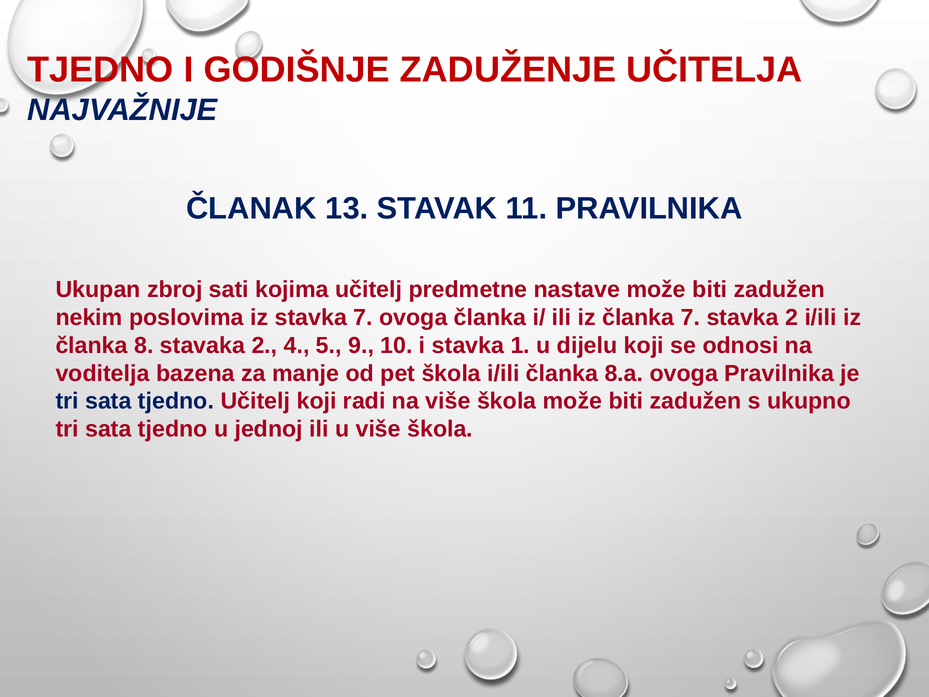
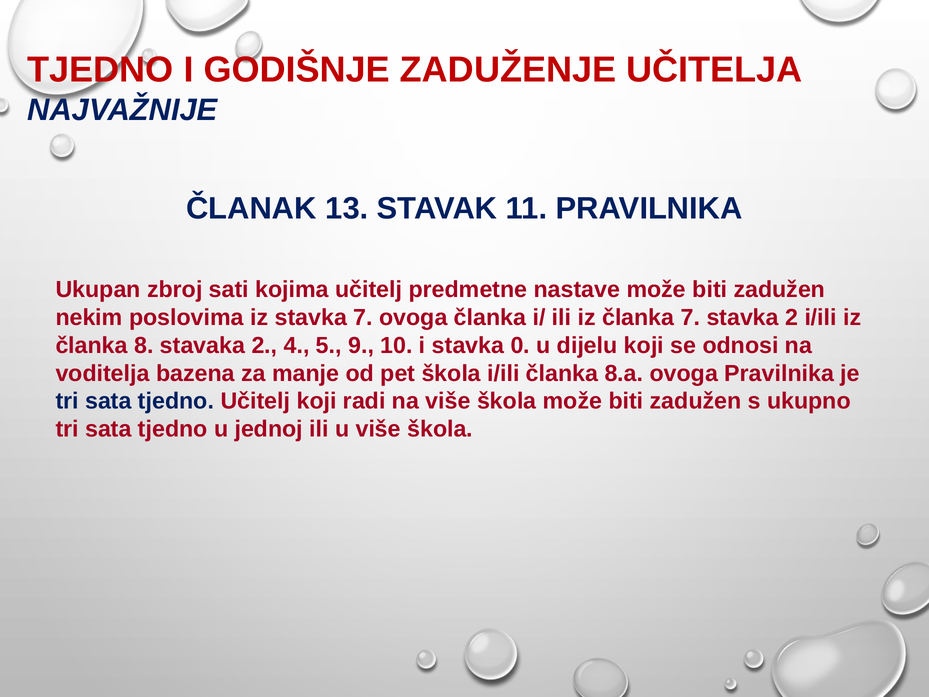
1: 1 -> 0 (520, 345)
